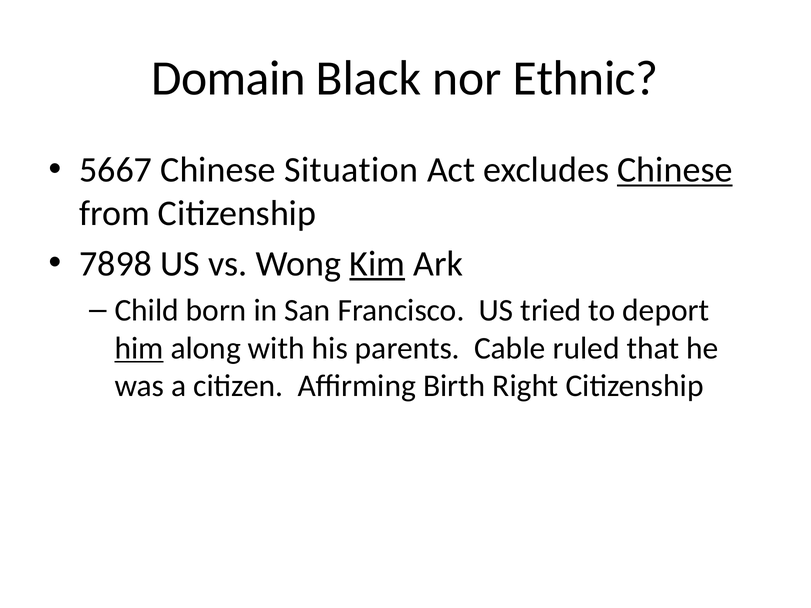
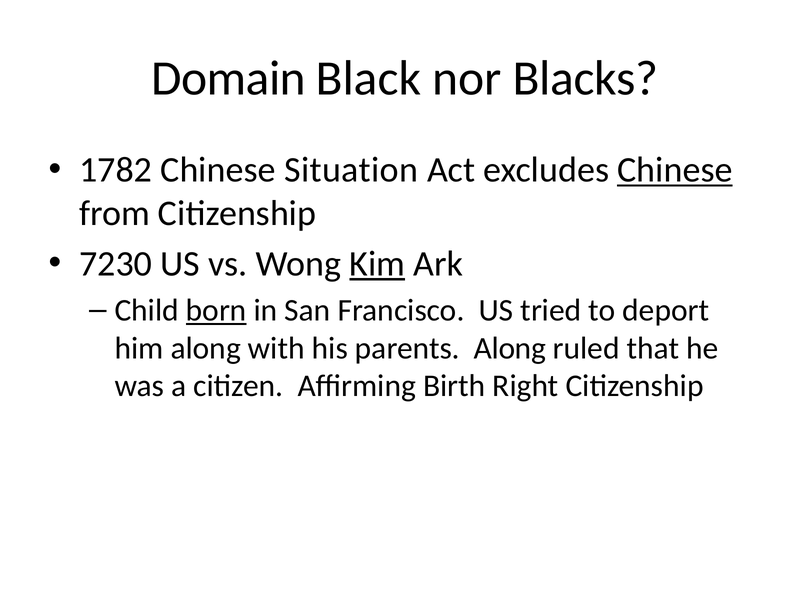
Ethnic: Ethnic -> Blacks (586, 79)
5667: 5667 -> 1782 (116, 170)
7898: 7898 -> 7230 (116, 264)
born underline: none -> present (216, 310)
him underline: present -> none (139, 348)
parents Cable: Cable -> Along (510, 348)
